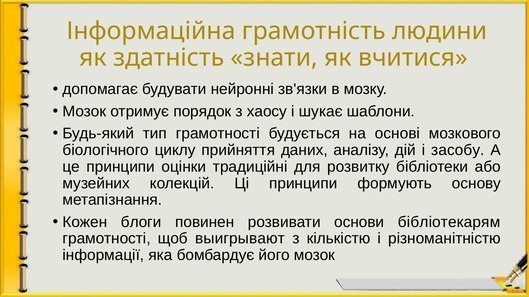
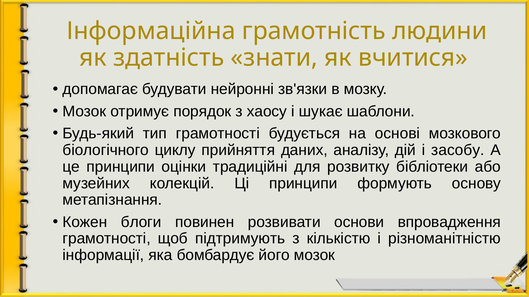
бібліотекарям: бібліотекарям -> впровадження (449, 222)
выигрывают: выигрывают -> підтримують (240, 239)
